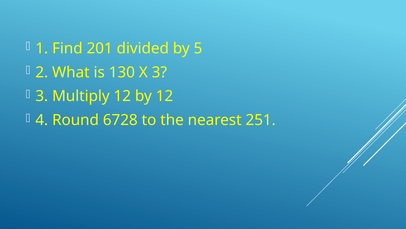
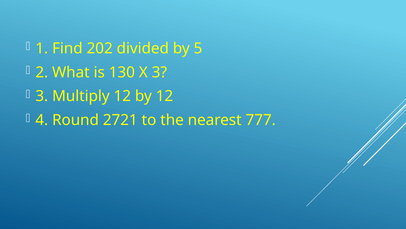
201: 201 -> 202 (100, 48)
6728: 6728 -> 2721 (120, 120)
251: 251 -> 777 (261, 120)
